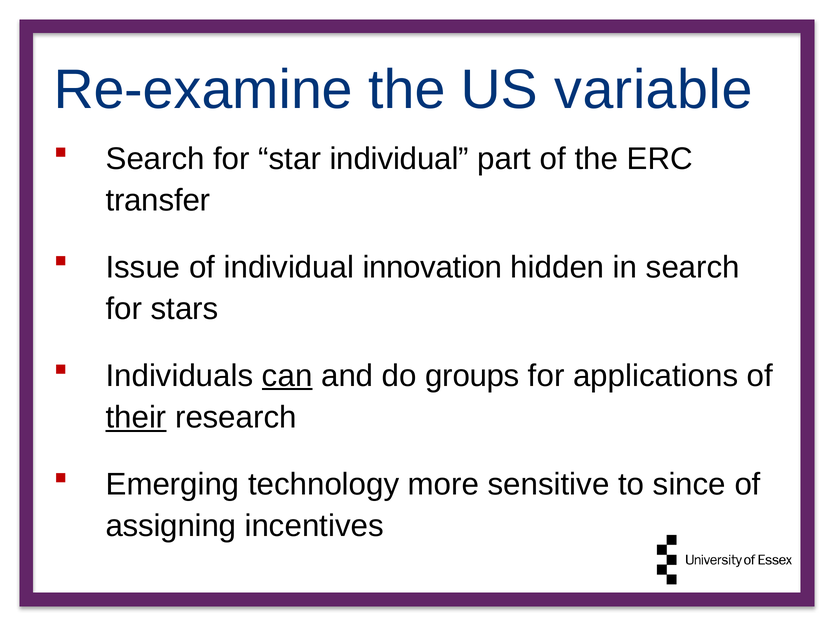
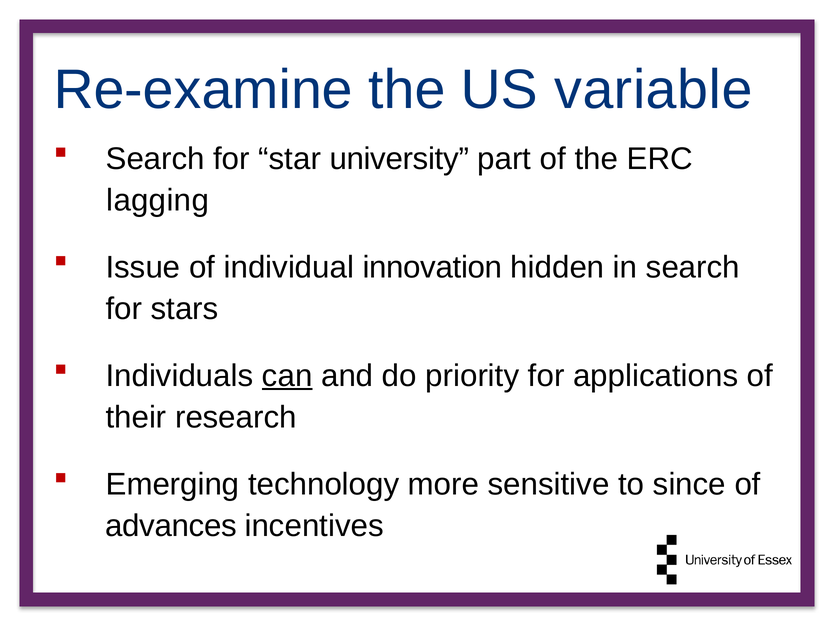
star individual: individual -> university (399, 159)
transfer: transfer -> lagging (158, 200)
groups: groups -> priority (472, 375)
their underline: present -> none (136, 417)
assigning: assigning -> advances (171, 526)
